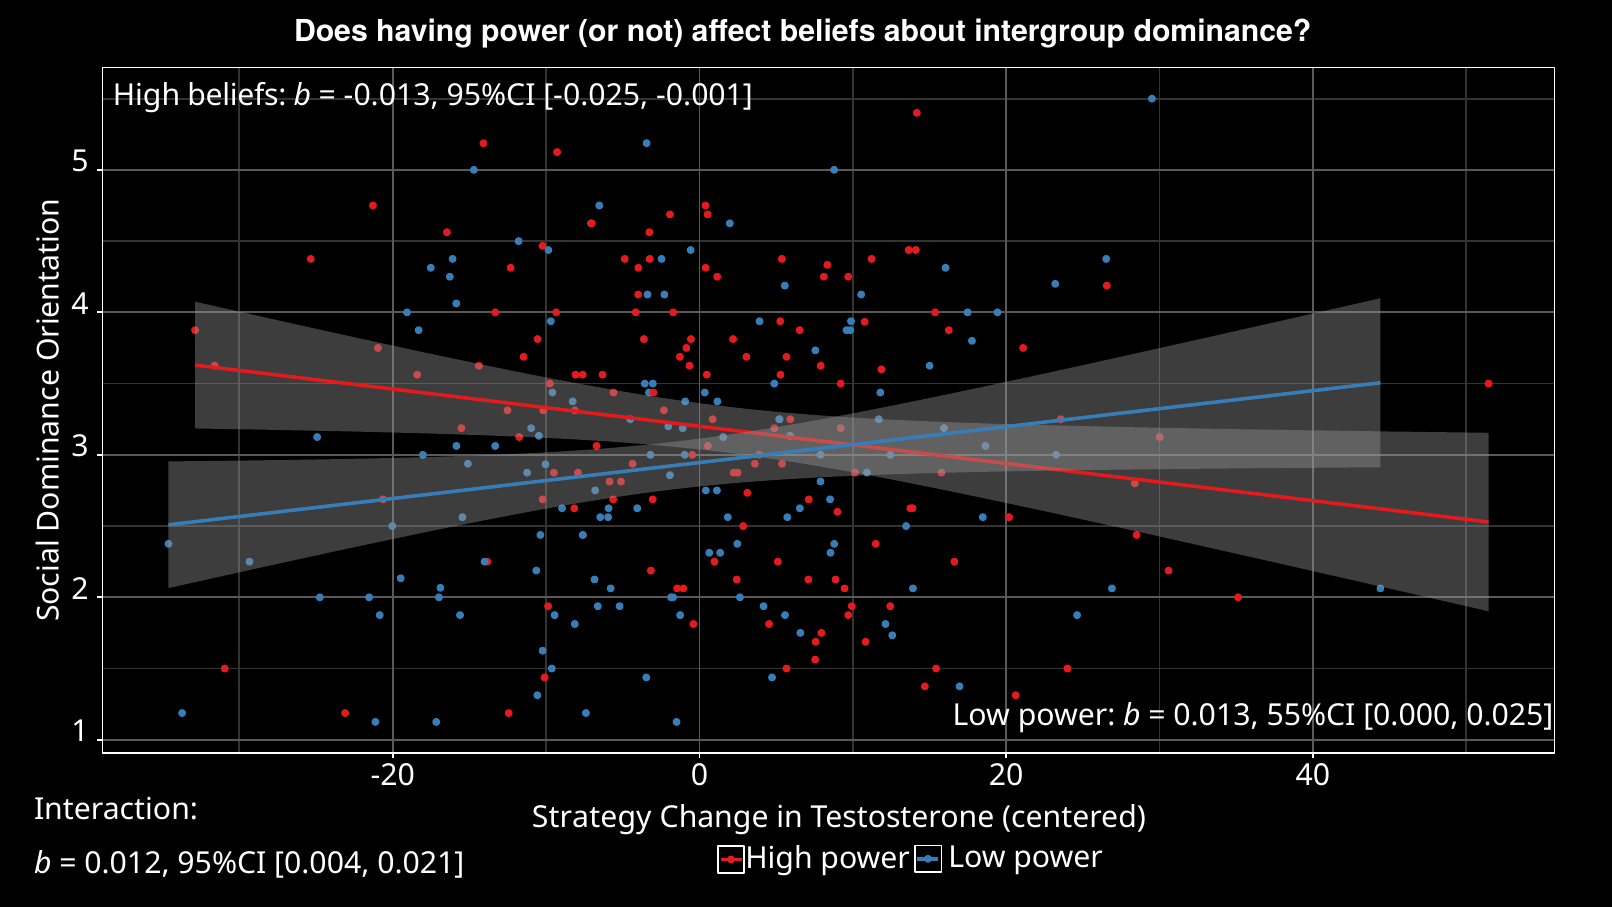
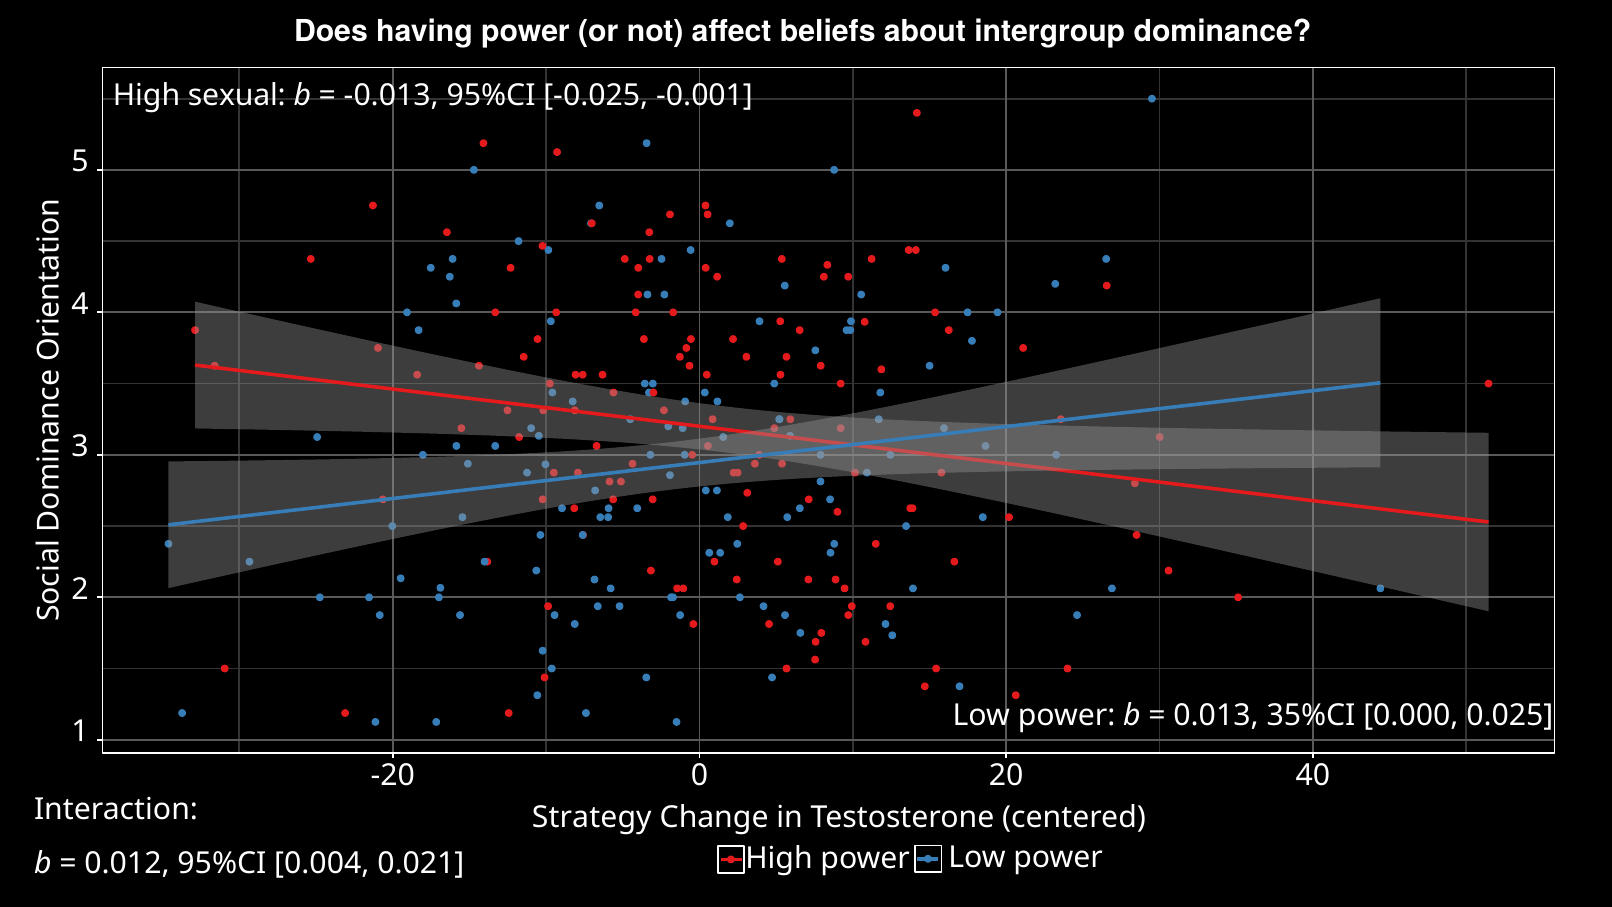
High beliefs: beliefs -> sexual (237, 96)
55%CI: 55%CI -> 35%CI (1311, 715)
